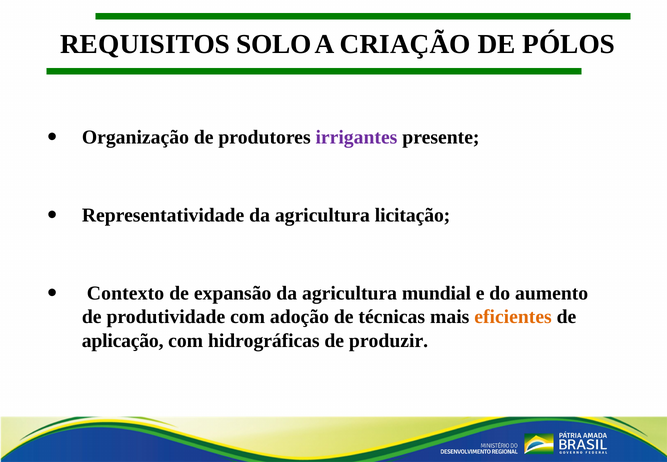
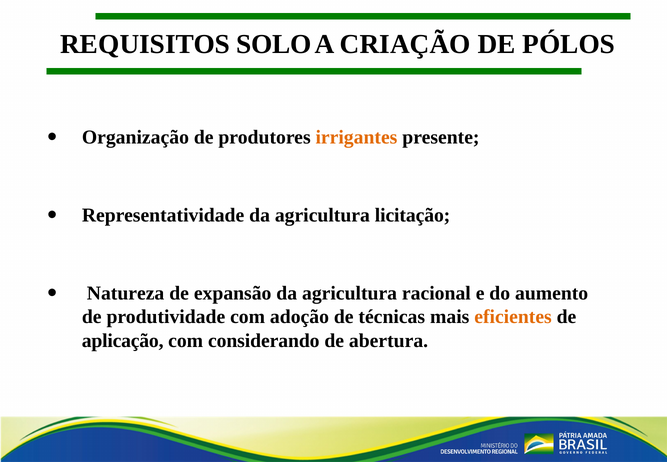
irrigantes colour: purple -> orange (356, 137)
Contexto: Contexto -> Natureza (126, 293)
mundial: mundial -> racional (436, 293)
hidrográficas: hidrográficas -> considerando (264, 340)
produzir: produzir -> abertura (389, 340)
